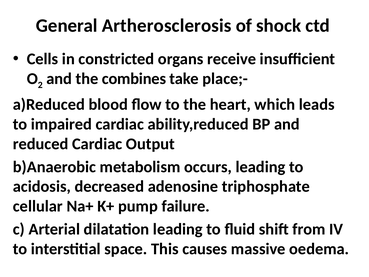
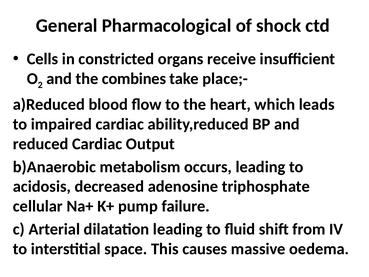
Artherosclerosis: Artherosclerosis -> Pharmacological (167, 26)
